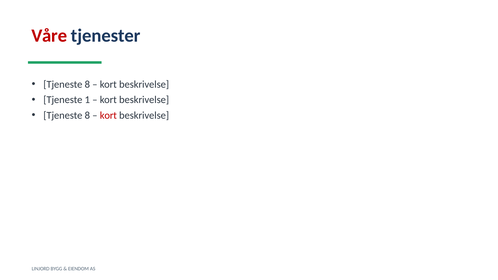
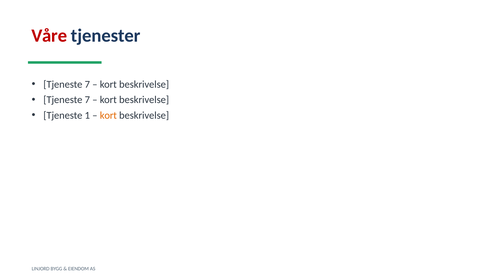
8: 8 -> 7 (87, 84)
1: 1 -> 7 (87, 100)
8: 8 -> 1 (87, 115)
kort colour: red -> orange (108, 115)
